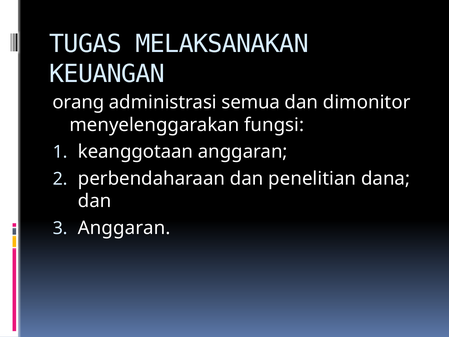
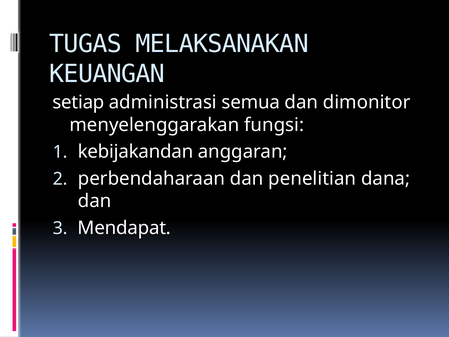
orang: orang -> setiap (78, 102)
keanggotaan: keanggotaan -> kebijakandan (136, 152)
Anggaran: Anggaran -> Mendapat (124, 228)
